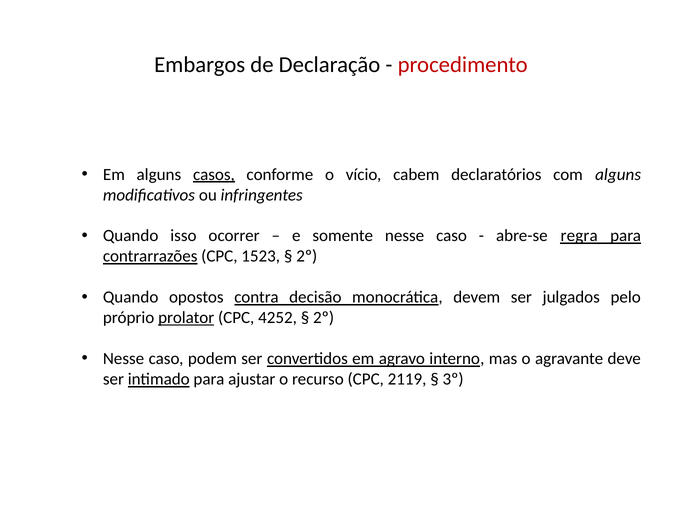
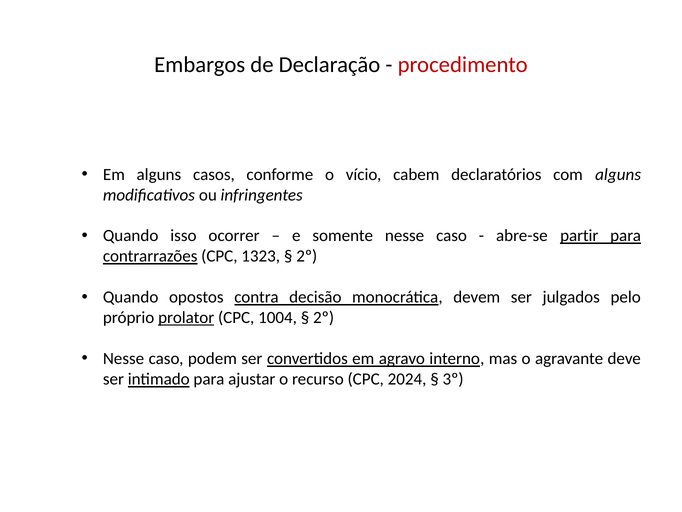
casos underline: present -> none (214, 174)
regra: regra -> partir (579, 236)
1523: 1523 -> 1323 (261, 256)
4252: 4252 -> 1004 (278, 317)
2119: 2119 -> 2024 (407, 379)
